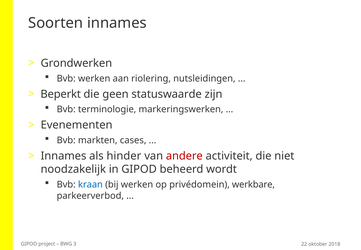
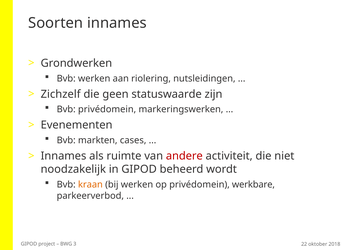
Beperkt: Beperkt -> Zichzelf (61, 94)
Bvb terminologie: terminologie -> privédomein (107, 109)
hinder: hinder -> ruimte (124, 156)
kraan colour: blue -> orange (90, 185)
